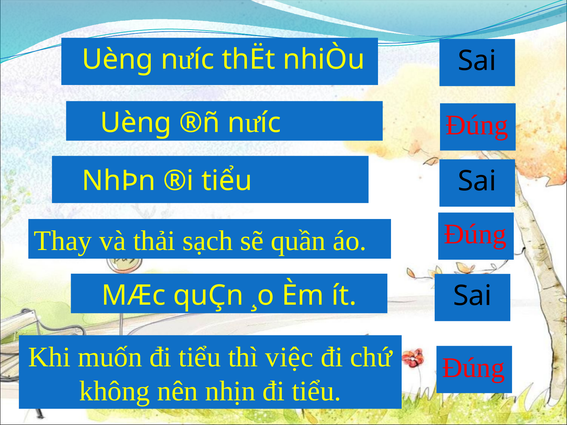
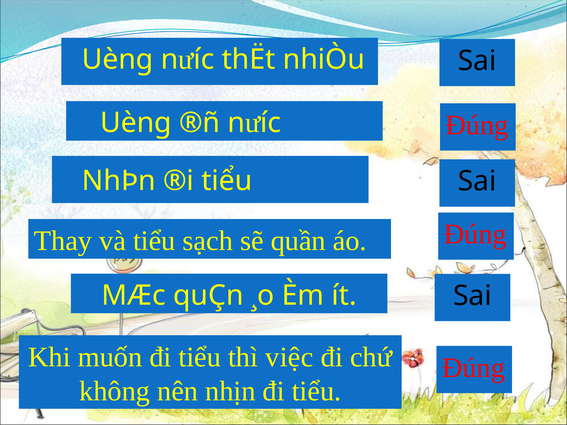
và thải: thải -> tiểu (154, 241)
